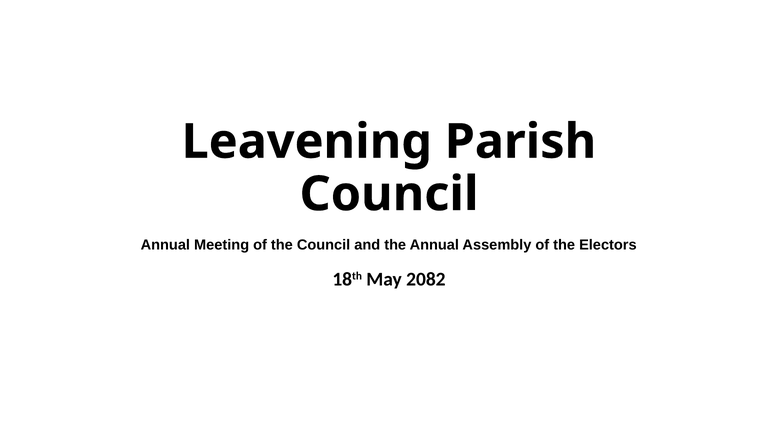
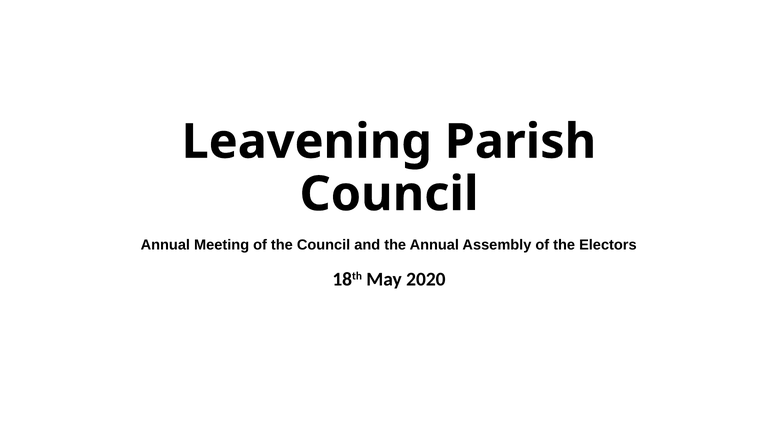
2082: 2082 -> 2020 (426, 280)
